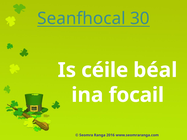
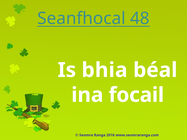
30: 30 -> 48 (140, 18)
céile: céile -> bhia (105, 70)
